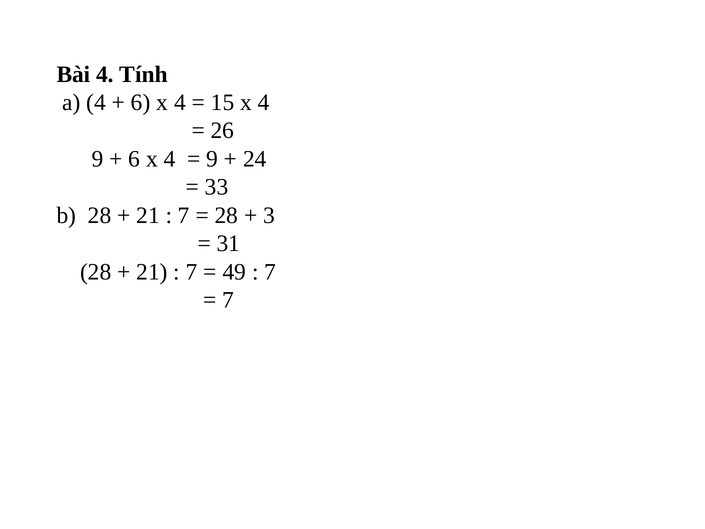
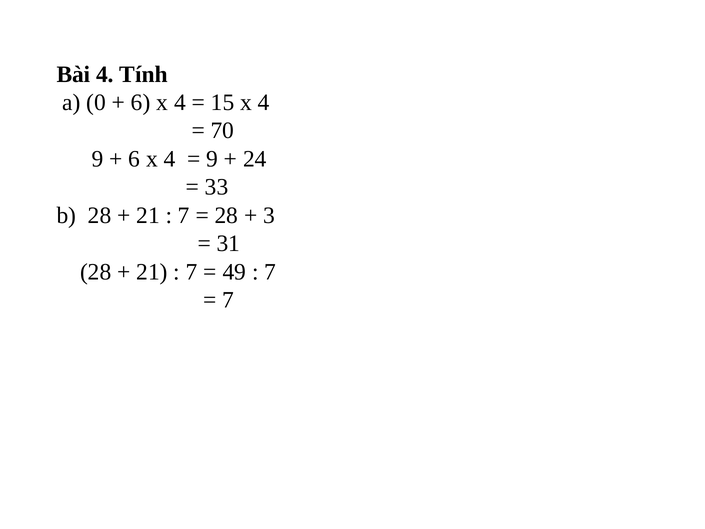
a 4: 4 -> 0 (96, 102)
26: 26 -> 70 (222, 131)
